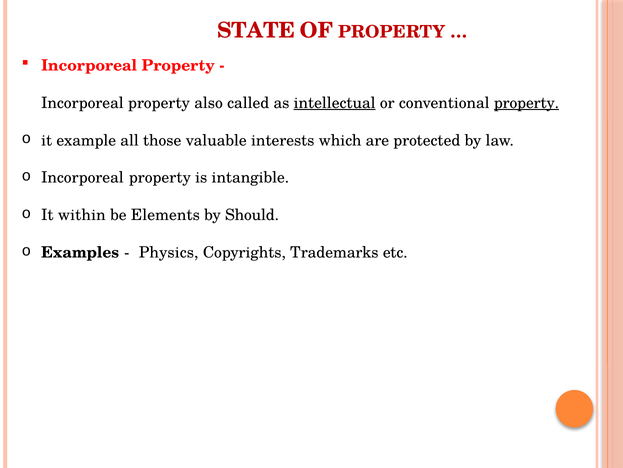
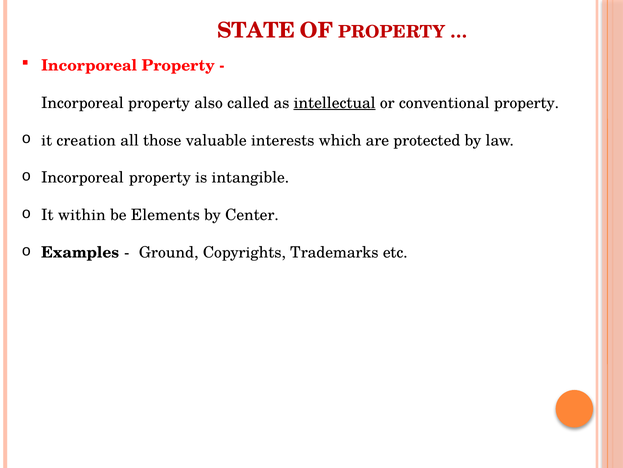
property underline: present -> none (526, 103)
example: example -> creation (86, 140)
Should: Should -> Center (252, 215)
Physics: Physics -> Ground (169, 252)
